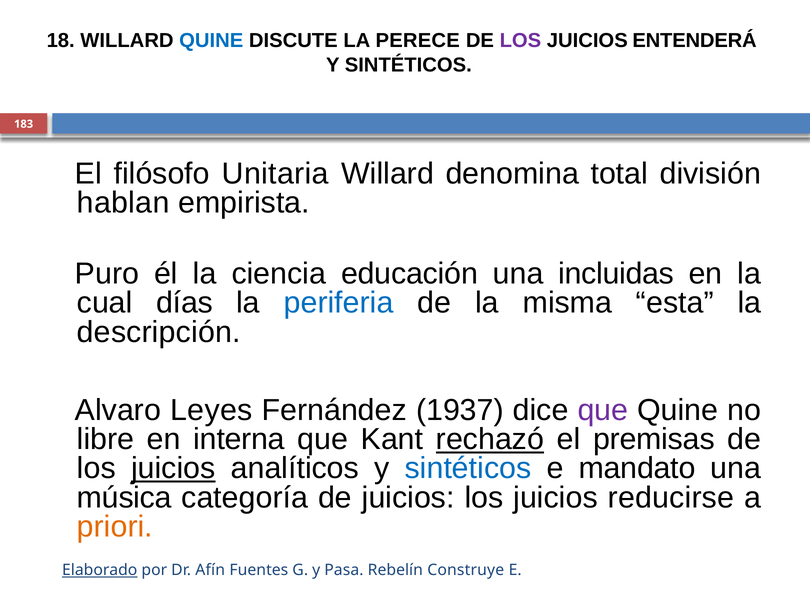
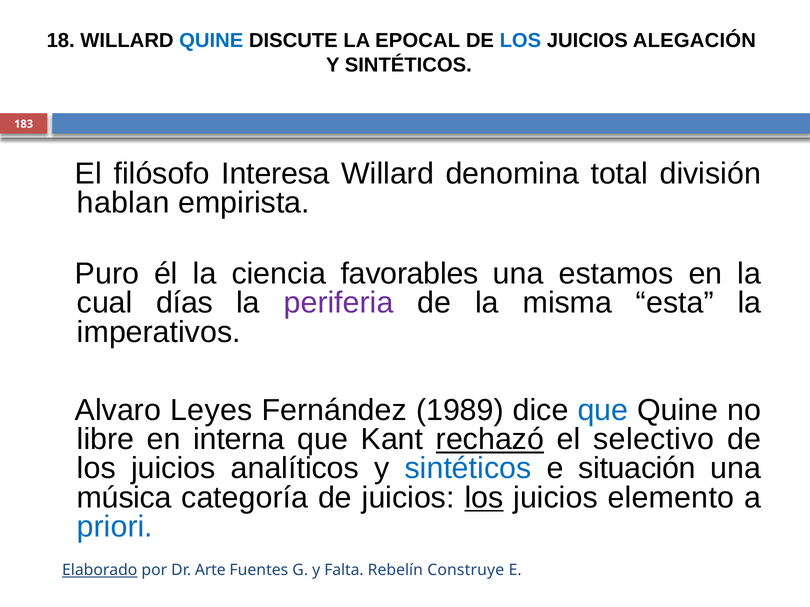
PERECE: PERECE -> EPOCAL (418, 41)
LOS colour: purple -> blue (520, 41)
ENTENDERÁ: ENTENDERÁ -> ALEGACIÓN (694, 41)
Unitaria: Unitaria -> Interesa (276, 174)
educación: educación -> favorables (410, 274)
incluidas: incluidas -> estamos (616, 274)
periferia colour: blue -> purple (339, 303)
descripción: descripción -> imperativos (159, 332)
1937: 1937 -> 1989 (460, 411)
que colour: purple -> blue (603, 411)
premisas: premisas -> selectivo (654, 440)
juicios underline: present -> none (173, 469)
mandato: mandato -> situación (637, 469)
los underline: none -> present (484, 498)
reducirse: reducirse -> elemento (671, 498)
priori colour: orange -> blue (115, 527)
Afín: Afín -> Arte (210, 571)
Pasa: Pasa -> Falta (344, 571)
